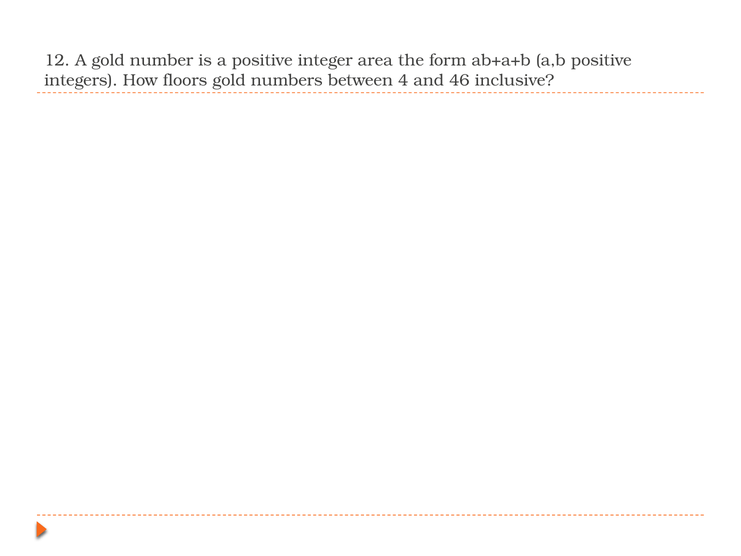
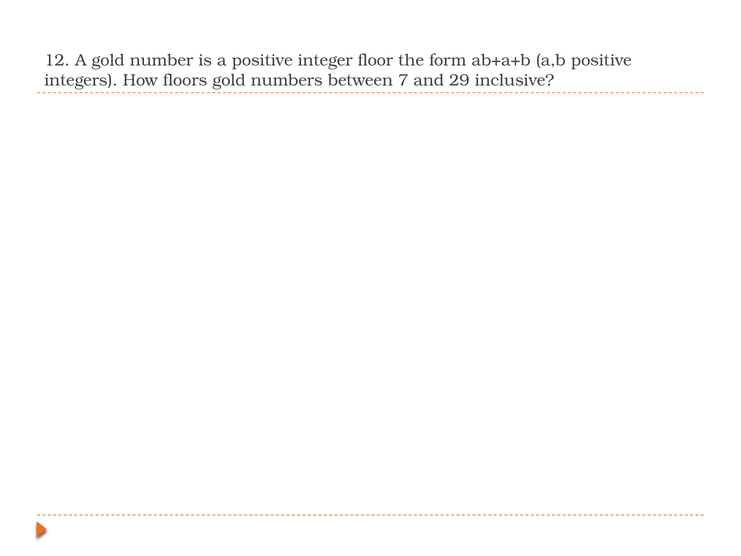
area: area -> floor (375, 61)
4: 4 -> 7 (403, 80)
46: 46 -> 29 (459, 80)
